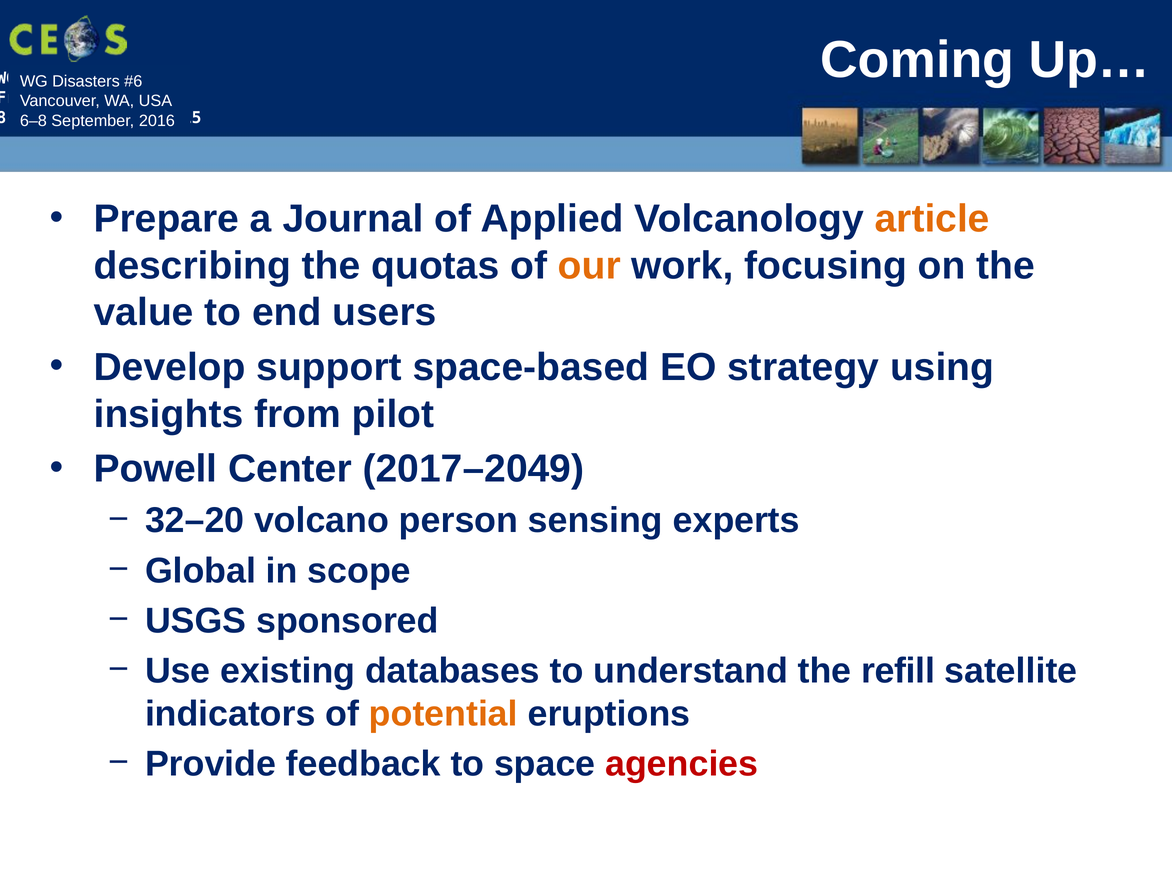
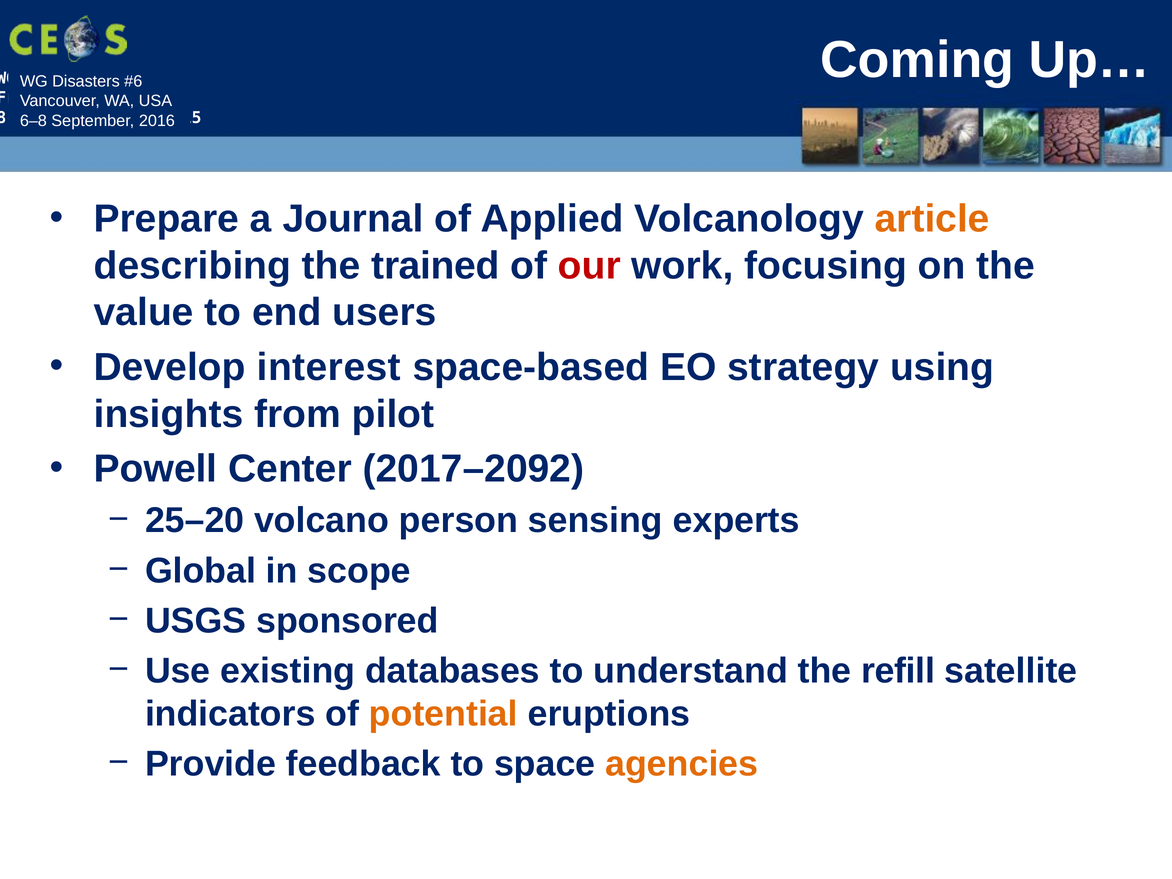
quotas: quotas -> trained (436, 266)
our colour: orange -> red (589, 266)
support: support -> interest (329, 367)
2017–2049: 2017–2049 -> 2017–2092 (473, 469)
32–20: 32–20 -> 25–20 (195, 521)
agencies colour: red -> orange (682, 764)
